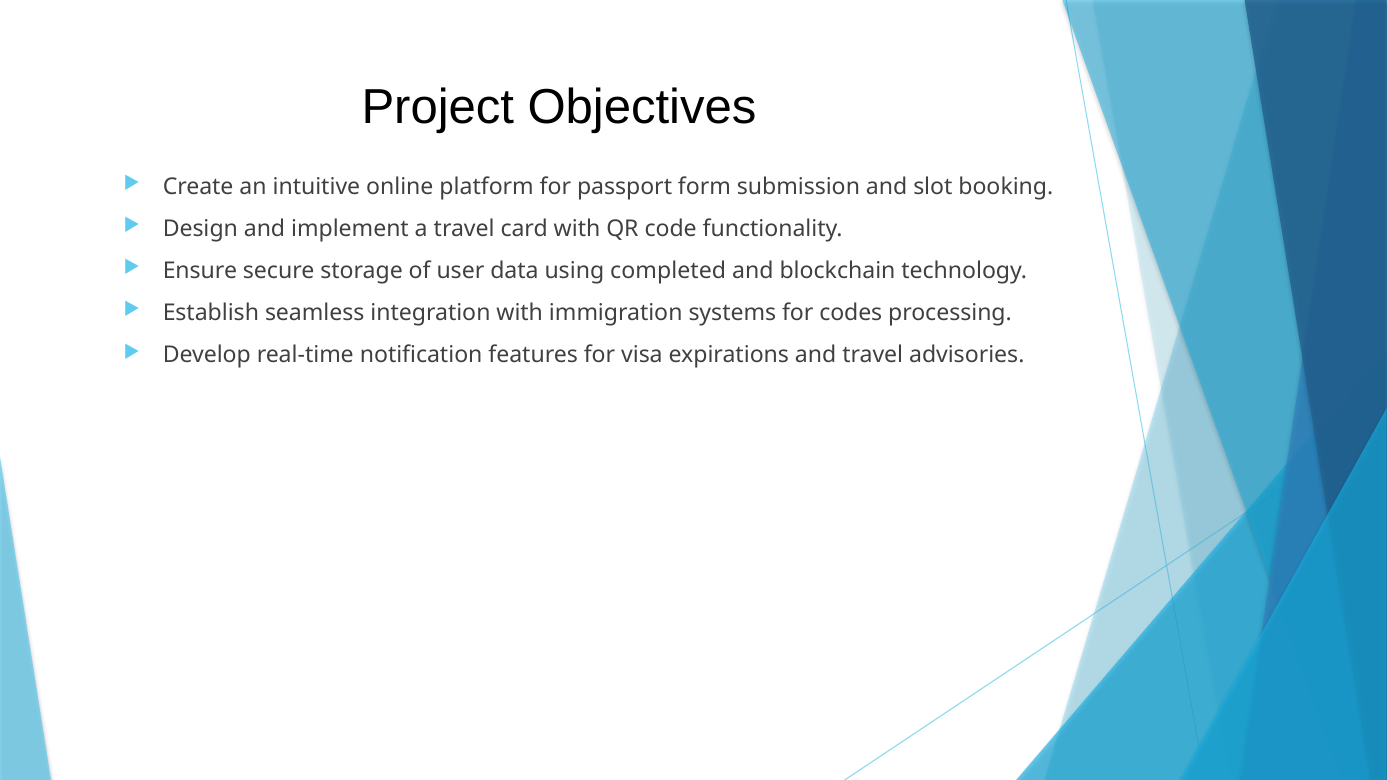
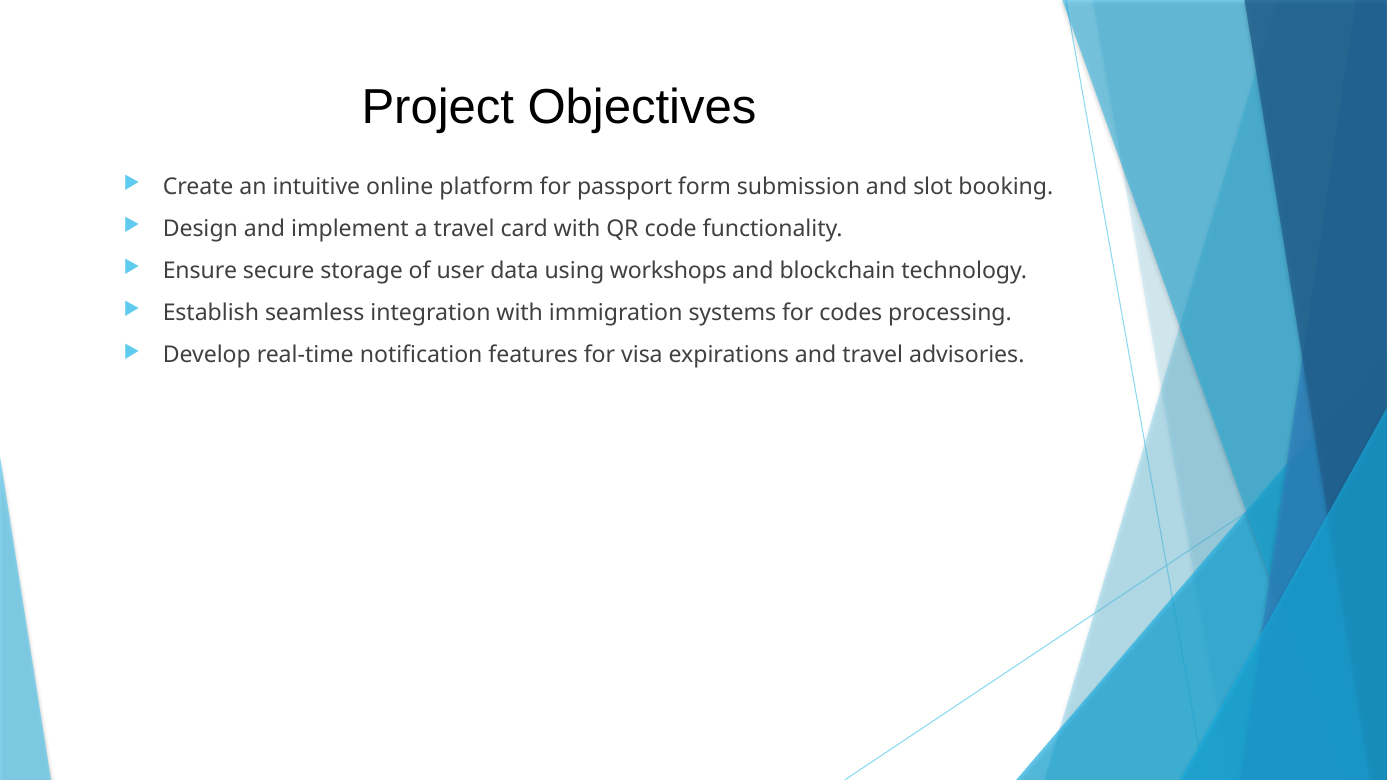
completed: completed -> workshops (668, 271)
